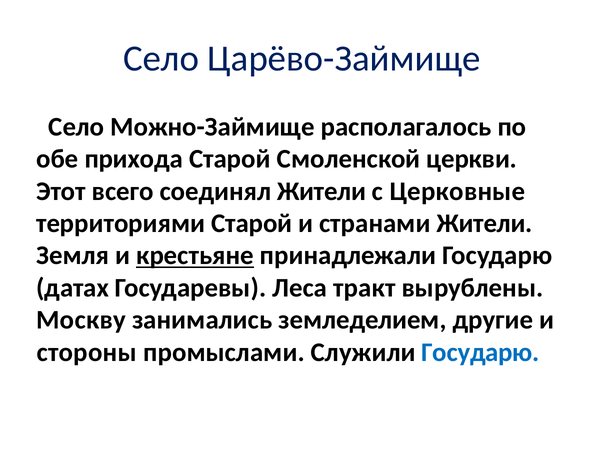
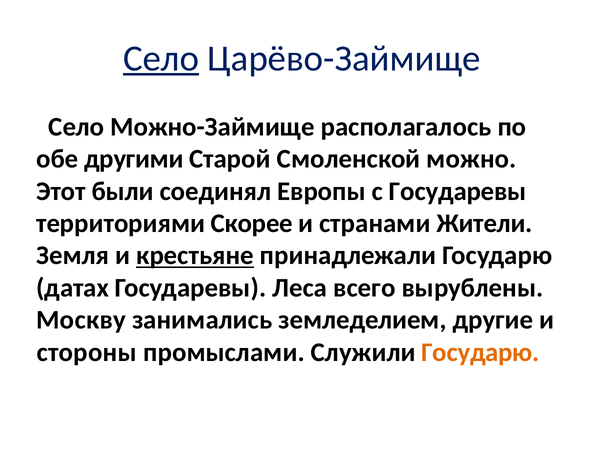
Село underline: none -> present (161, 58)
прихода: прихода -> другими (134, 159)
церкви: церкви -> можно (472, 159)
всего: всего -> были (123, 191)
соединял Жители: Жители -> Европы (322, 191)
с Церковные: Церковные -> Государевы (458, 191)
территориями Старой: Старой -> Скорее (252, 223)
тракт: тракт -> всего (364, 288)
Государю colour: blue -> orange (480, 352)
